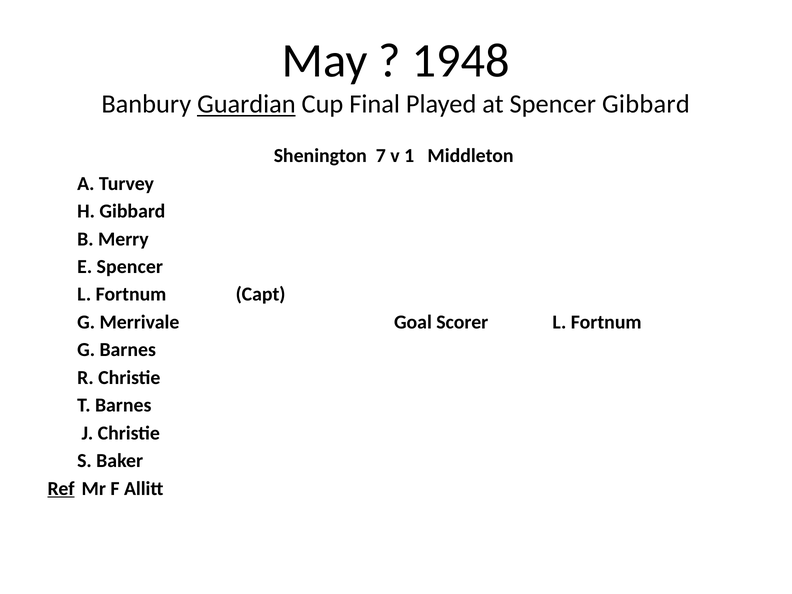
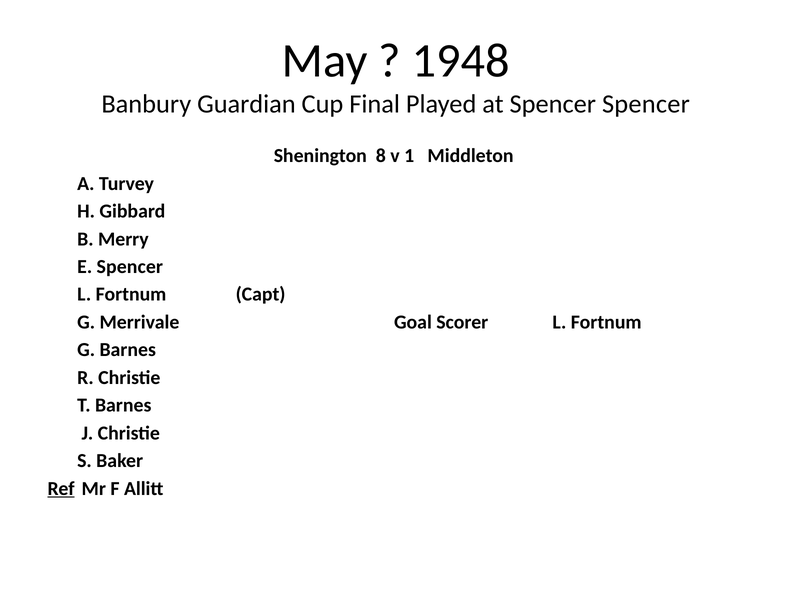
Guardian underline: present -> none (246, 104)
Spencer Gibbard: Gibbard -> Spencer (646, 104)
7: 7 -> 8 (381, 156)
